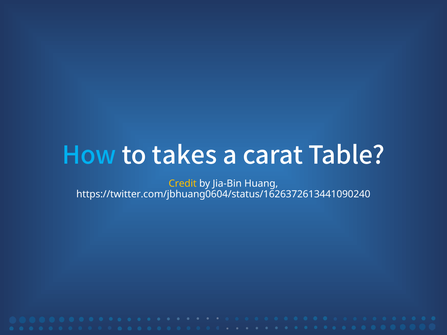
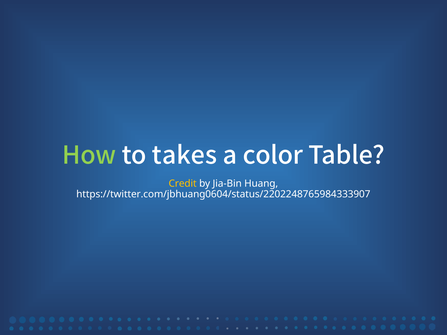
How colour: light blue -> light green (89, 156)
carat: carat -> color (273, 156)
https://twitter.com/jbhuang0604/status/1626372613441090240: https://twitter.com/jbhuang0604/status/1626372613441090240 -> https://twitter.com/jbhuang0604/status/2202248765984333907 (223, 194)
